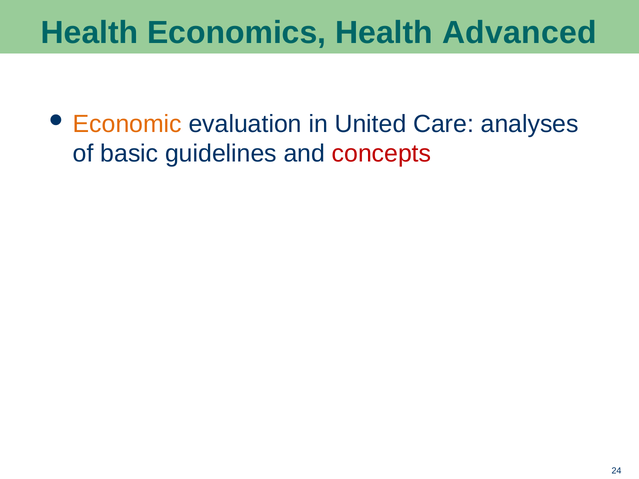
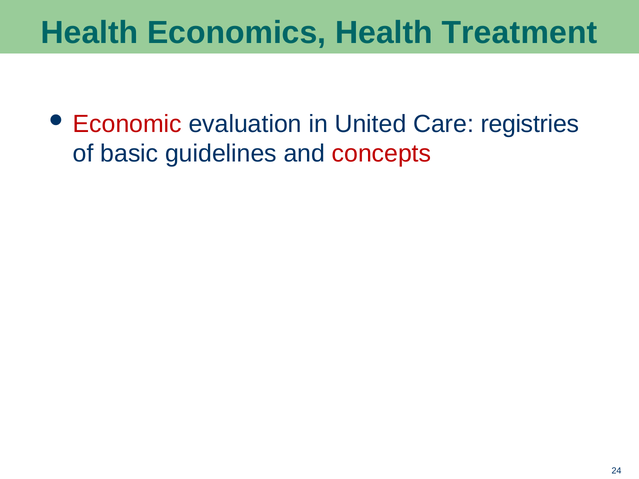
Advanced: Advanced -> Treatment (520, 33)
Economic colour: orange -> red (127, 124)
analyses: analyses -> registries (530, 124)
